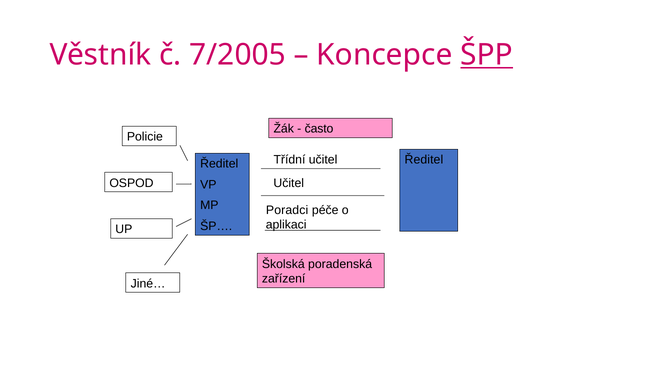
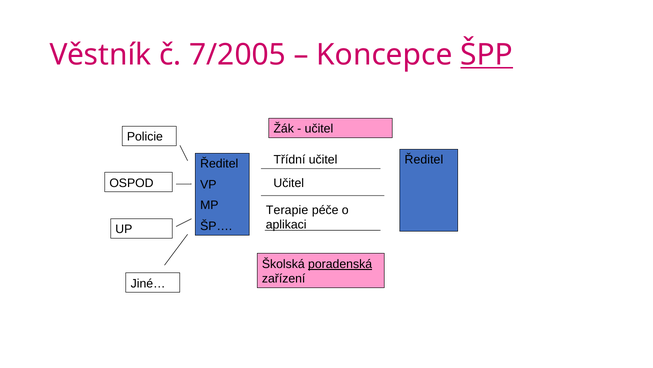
často: často -> učitel (319, 129)
Poradci: Poradci -> Terapie (287, 210)
poradenská underline: none -> present (340, 264)
